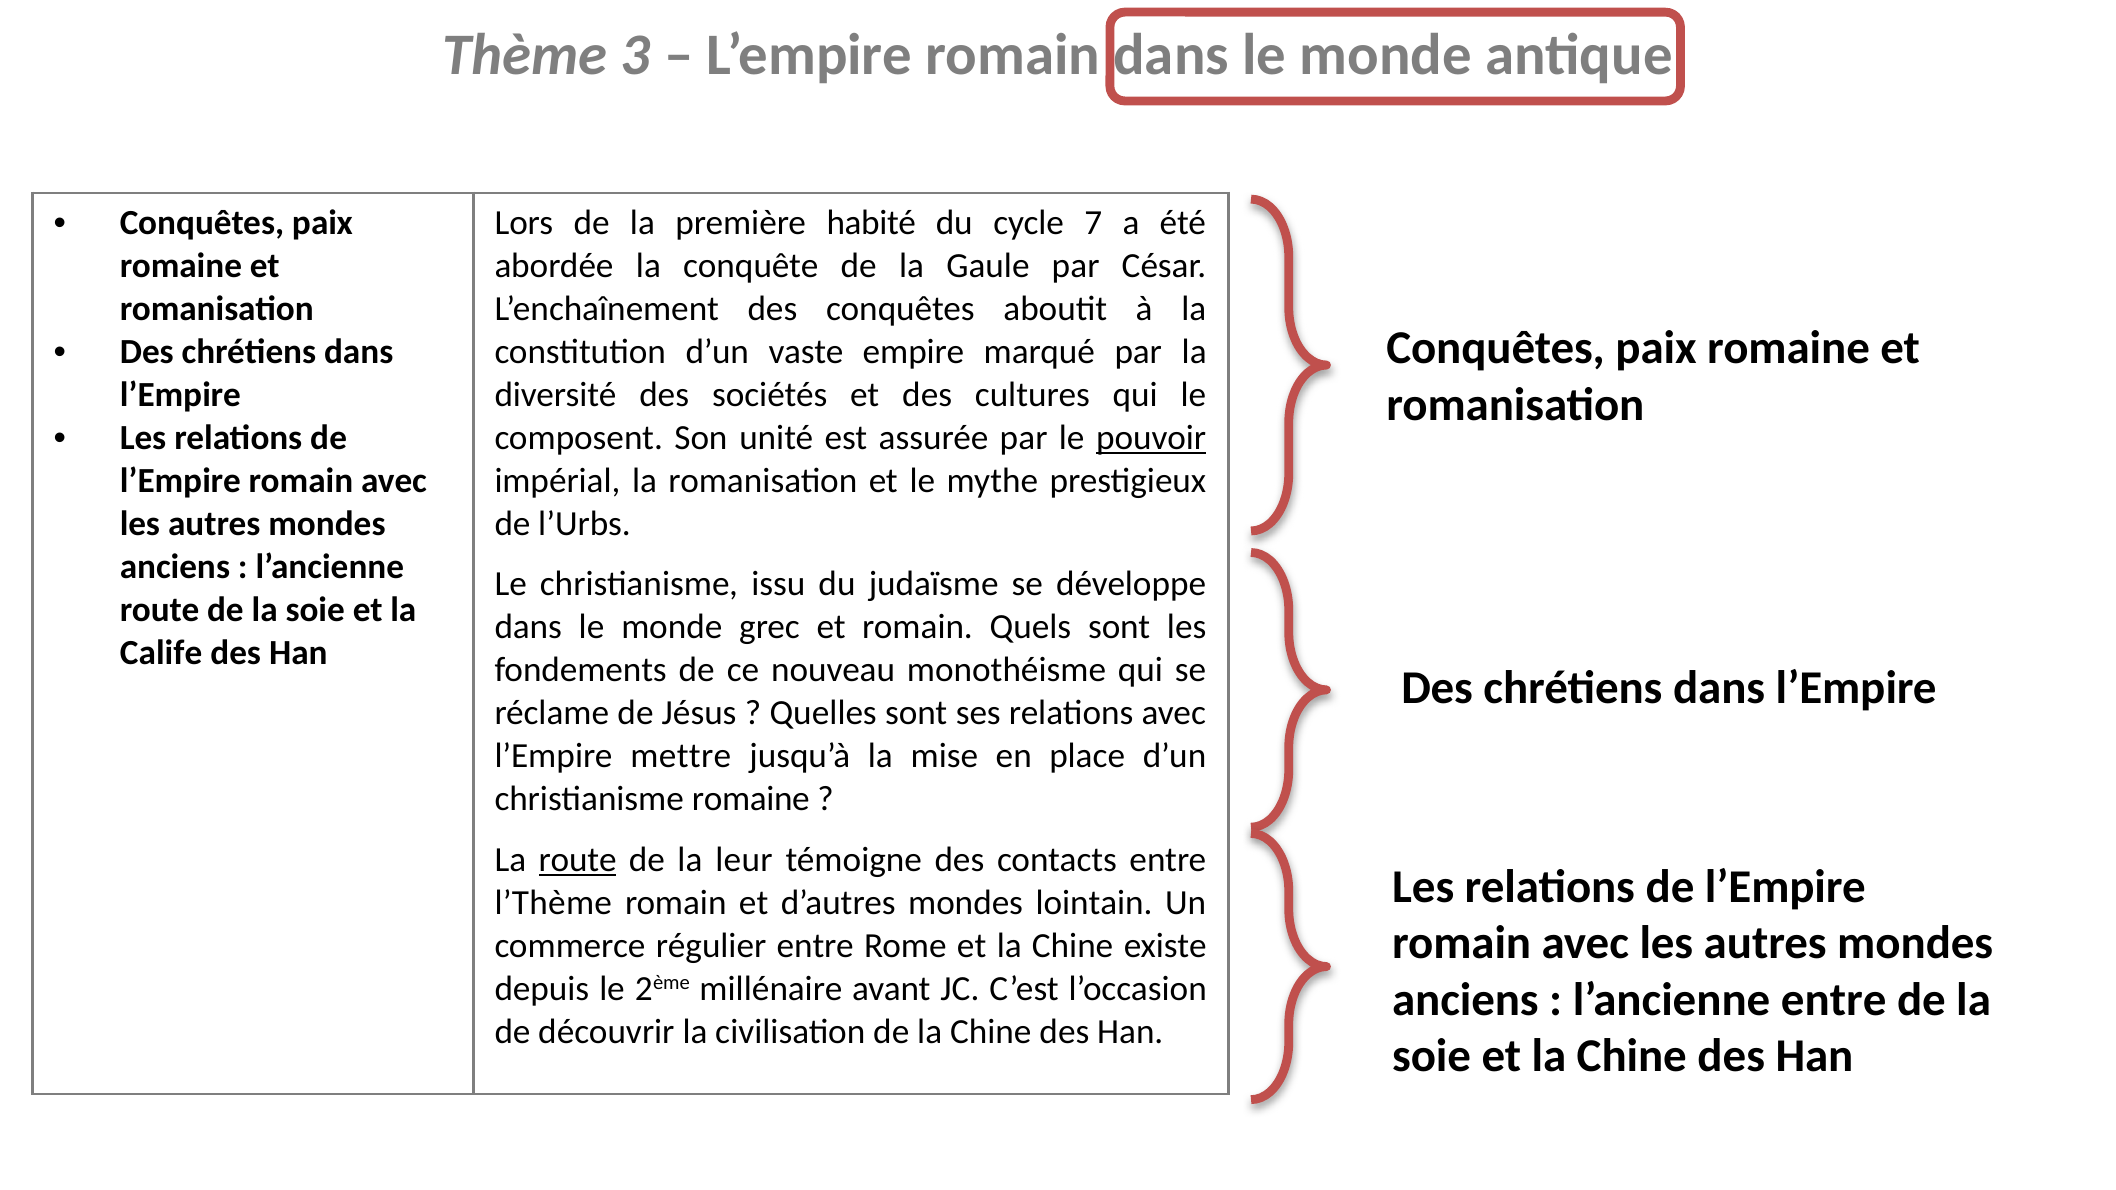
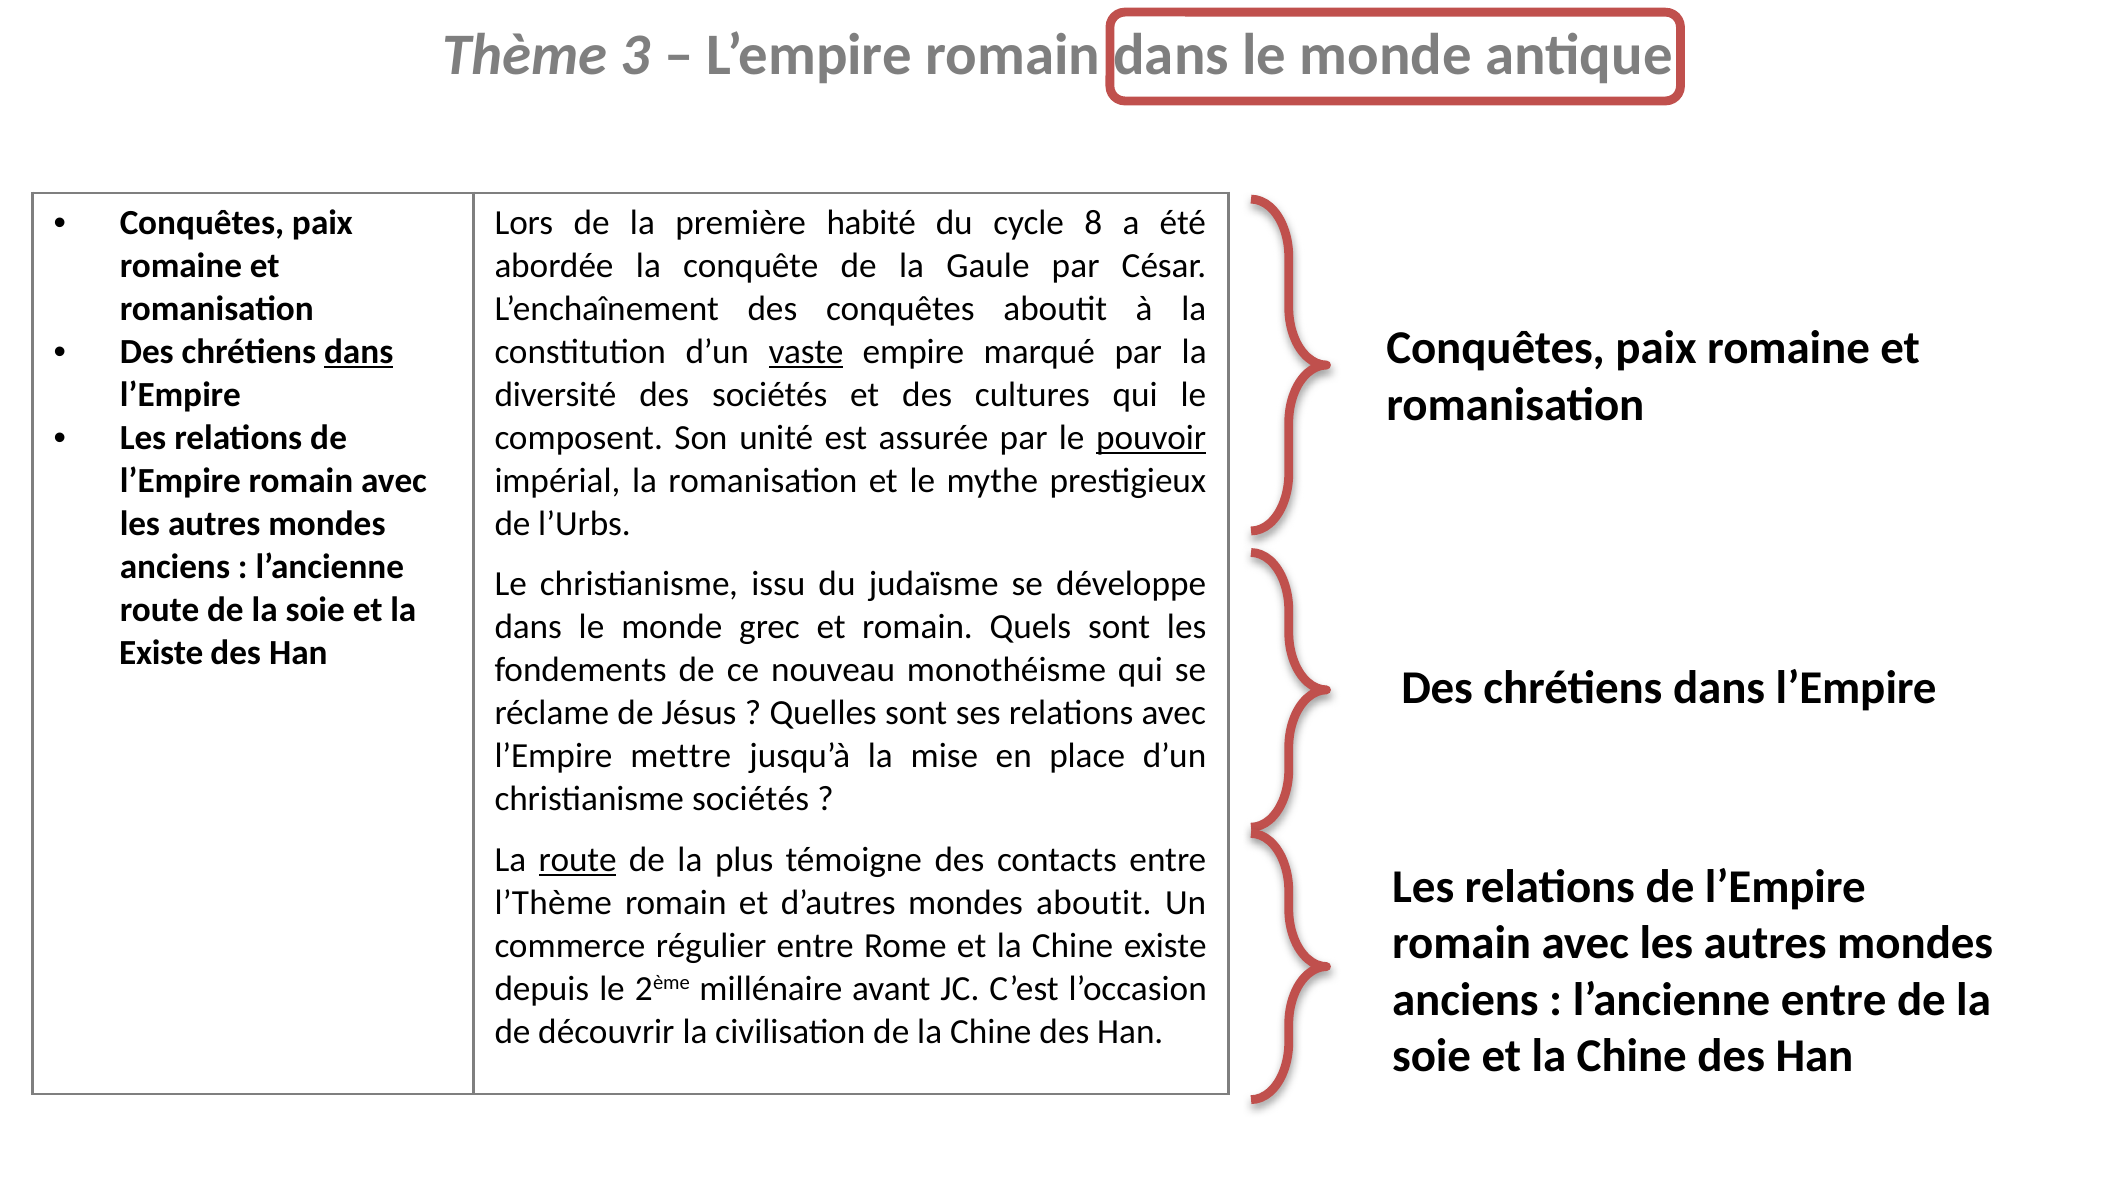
7: 7 -> 8 (1093, 223)
dans underline: none -> present (359, 352)
vaste underline: none -> present (806, 352)
Calife: Calife -> Existe (161, 653)
christianisme romaine: romaine -> sociétés (751, 799)
leur: leur -> plus (744, 860)
mondes lointain: lointain -> aboutit (1094, 903)
